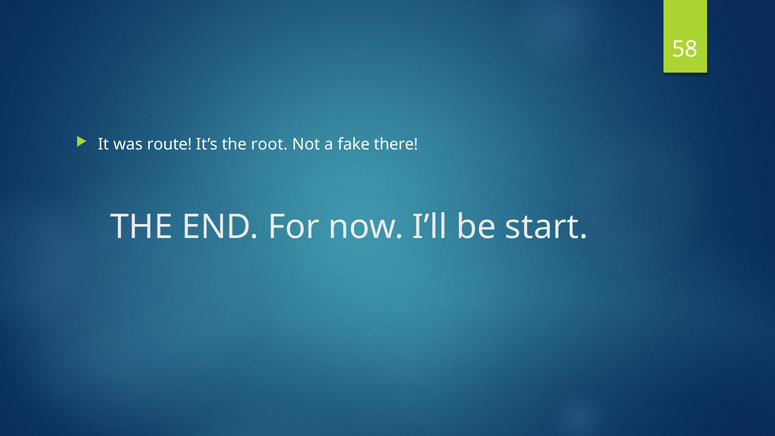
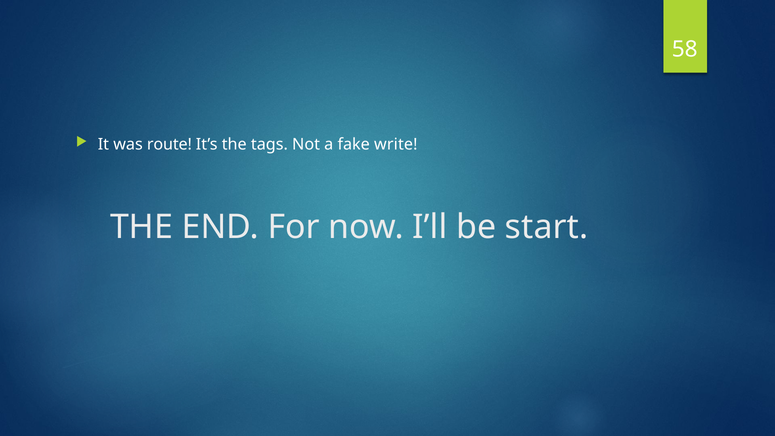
root: root -> tags (269, 144)
there: there -> write (396, 144)
